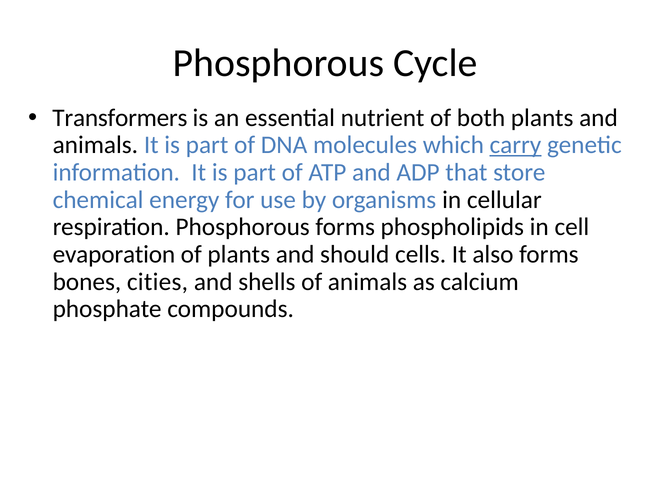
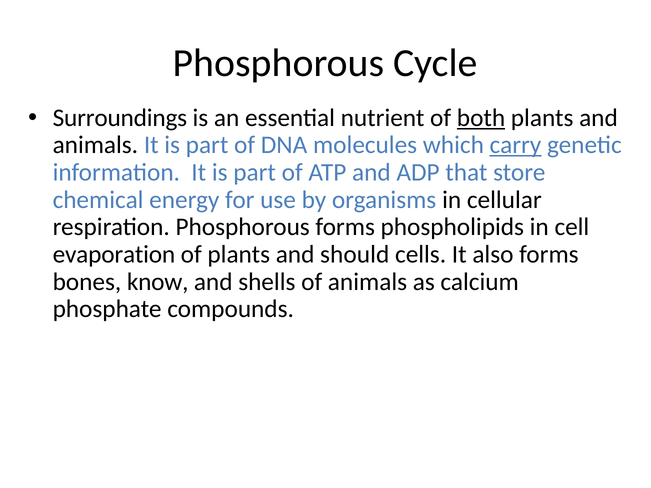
Transformers: Transformers -> Surroundings (120, 118)
both underline: none -> present (481, 118)
cities: cities -> know (158, 282)
